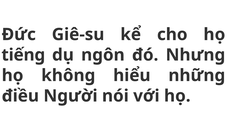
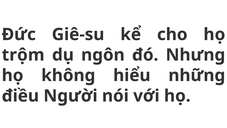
tiếng: tiếng -> trộm (23, 55)
